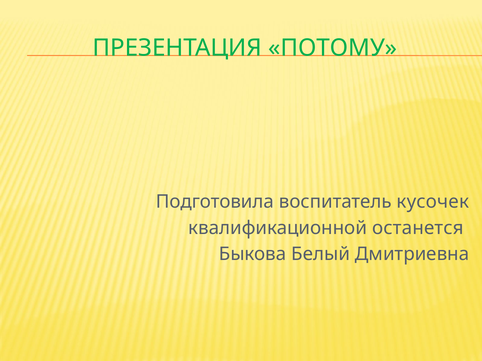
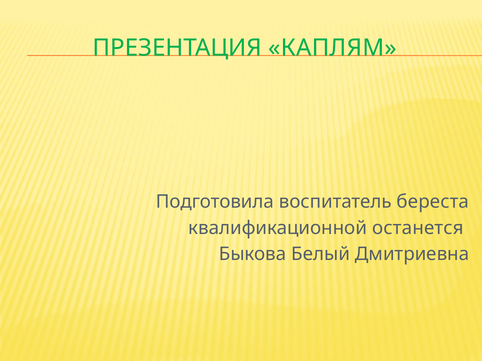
ПОТОМУ: ПОТОМУ -> КАПЛЯМ (333, 48)
кусочек: кусочек -> береста (433, 202)
